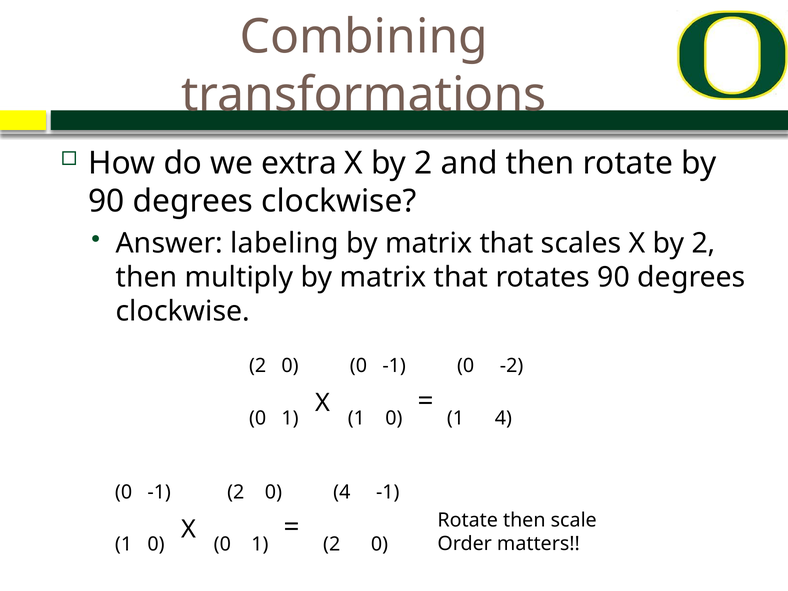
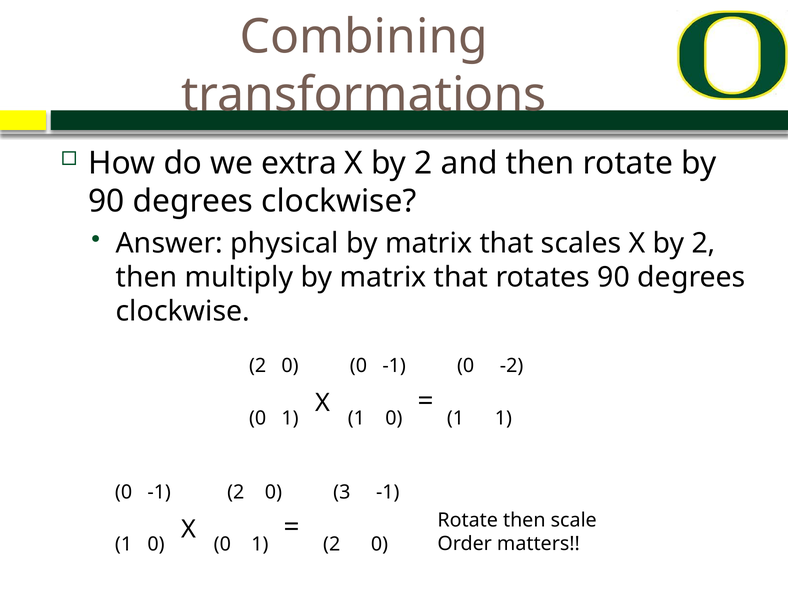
labeling: labeling -> physical (285, 243)
1 4: 4 -> 1 (503, 418)
0 4: 4 -> 3 (342, 492)
